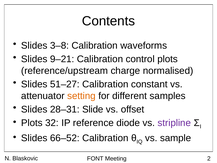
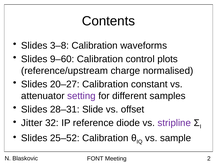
9–21: 9–21 -> 9–60 (62, 59)
51–27: 51–27 -> 20–27 (65, 84)
setting colour: orange -> purple (81, 96)
Plots: Plots -> Jitter (32, 123)
66–52: 66–52 -> 25–52 (65, 138)
